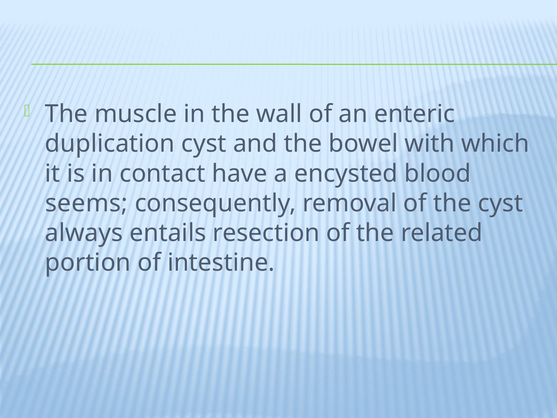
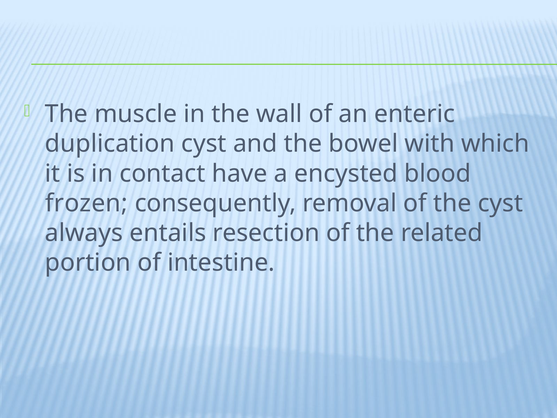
seems: seems -> frozen (86, 203)
